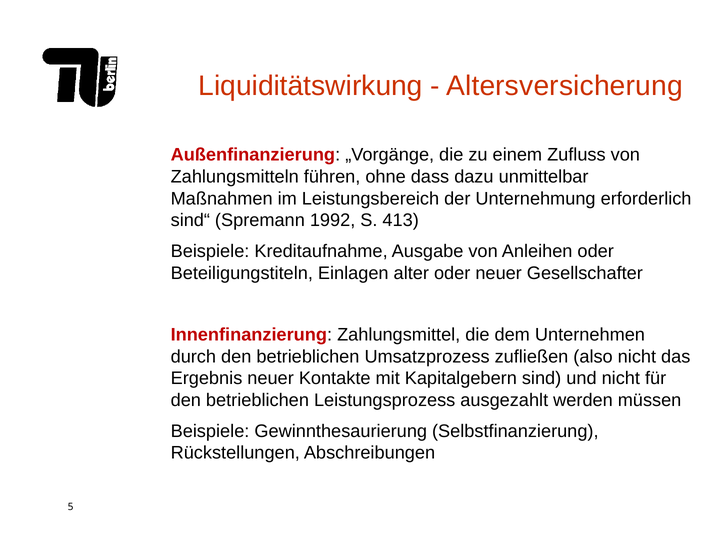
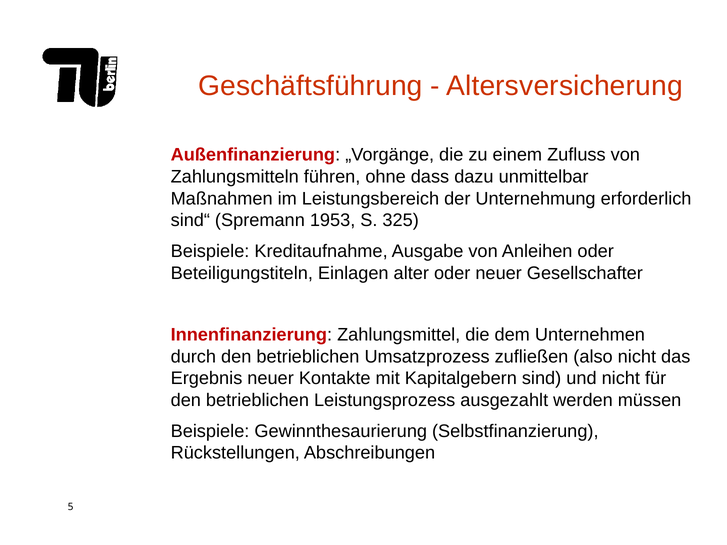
Liquiditätswirkung: Liquiditätswirkung -> Geschäftsführung (310, 86)
1992: 1992 -> 1953 (333, 220)
413: 413 -> 325 (401, 220)
